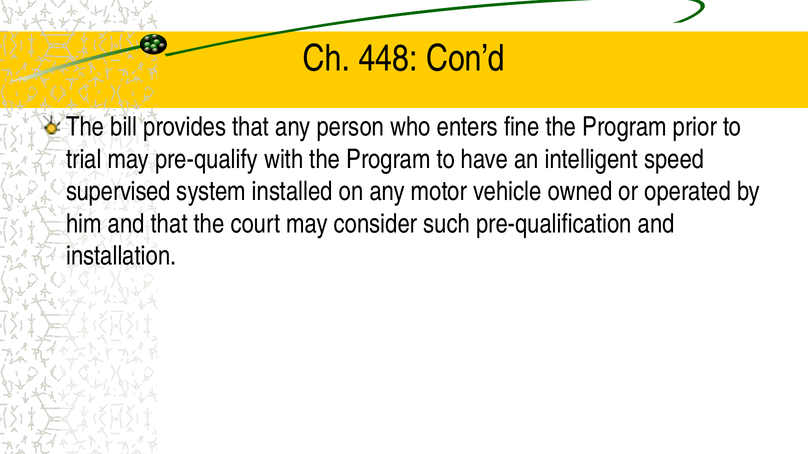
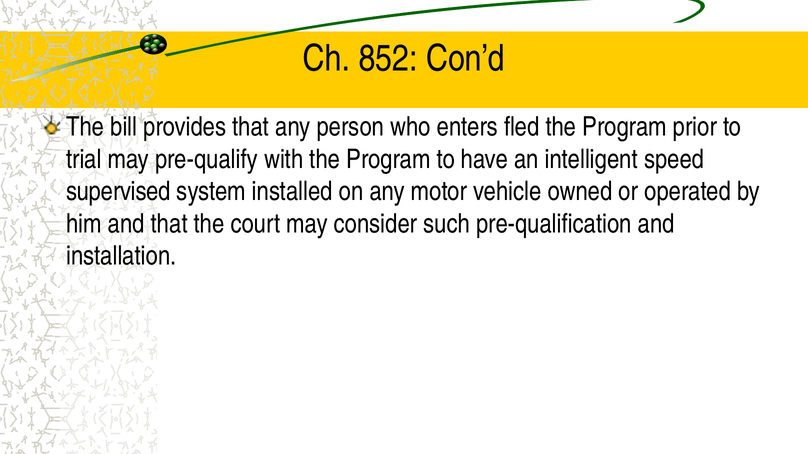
448: 448 -> 852 (388, 59)
fine: fine -> fled (522, 127)
